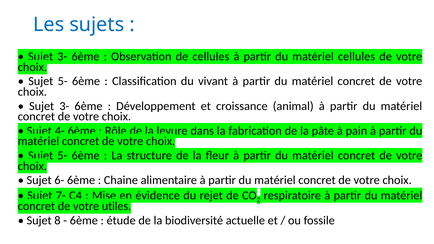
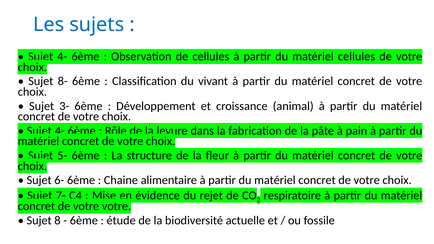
3-: 3- -> 4- (62, 57)
5-: 5- -> 8- (63, 81)
votre utiles: utiles -> votre (116, 206)
